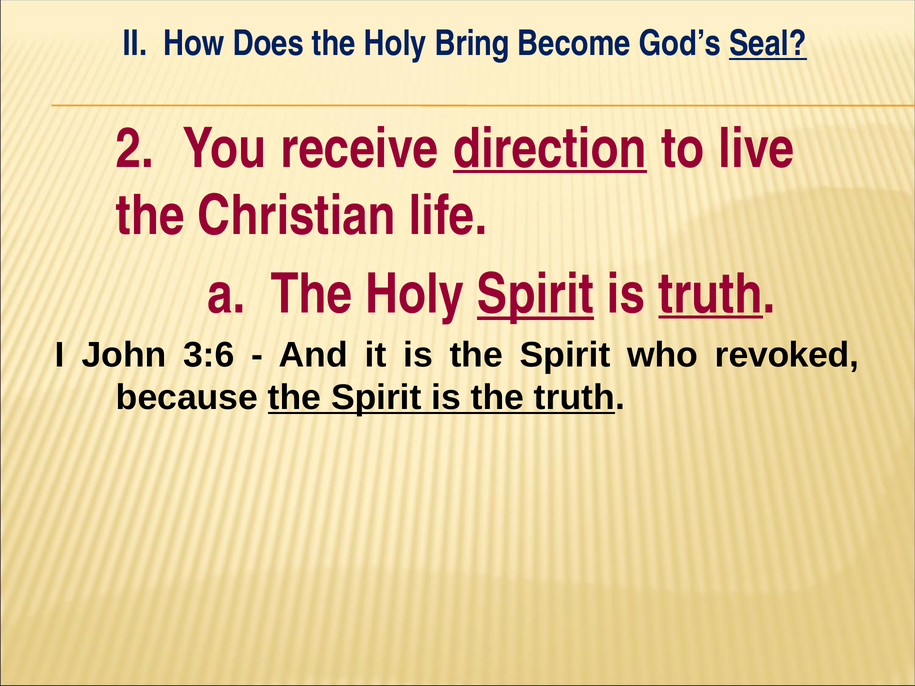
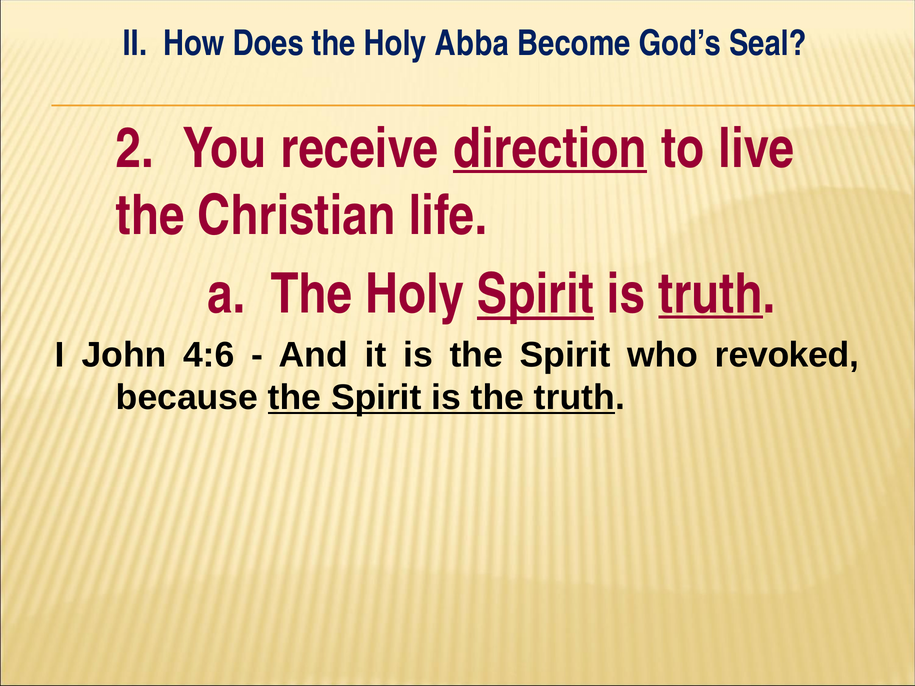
Bring: Bring -> Abba (472, 44)
Seal underline: present -> none (768, 44)
3:6: 3:6 -> 4:6 (209, 355)
